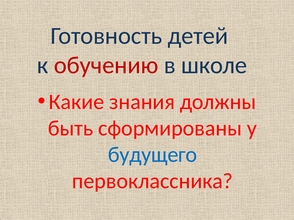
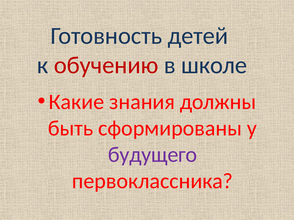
будущего colour: blue -> purple (153, 155)
